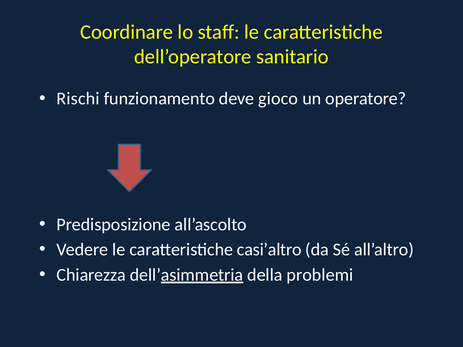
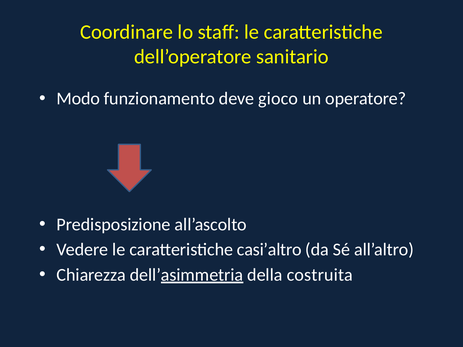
Rischi: Rischi -> Modo (78, 99)
problemi: problemi -> costruita (320, 275)
